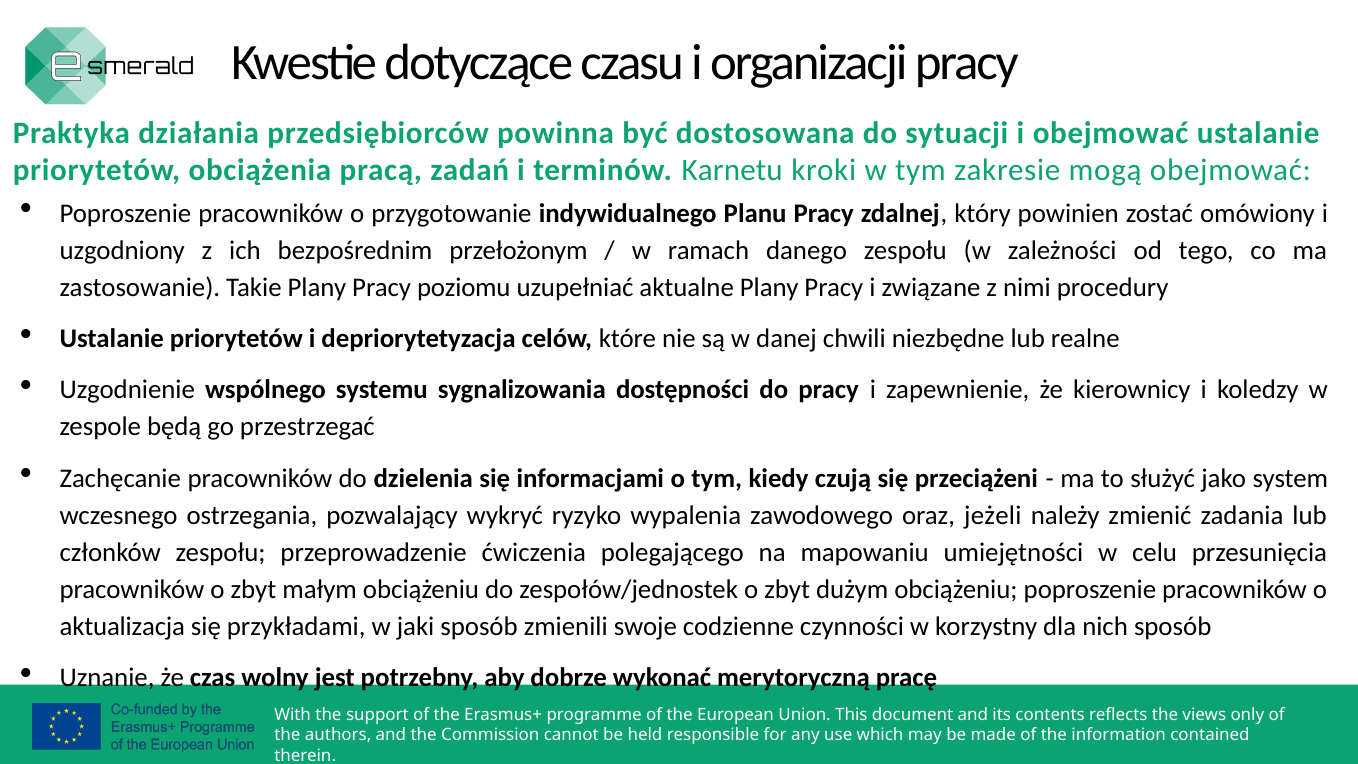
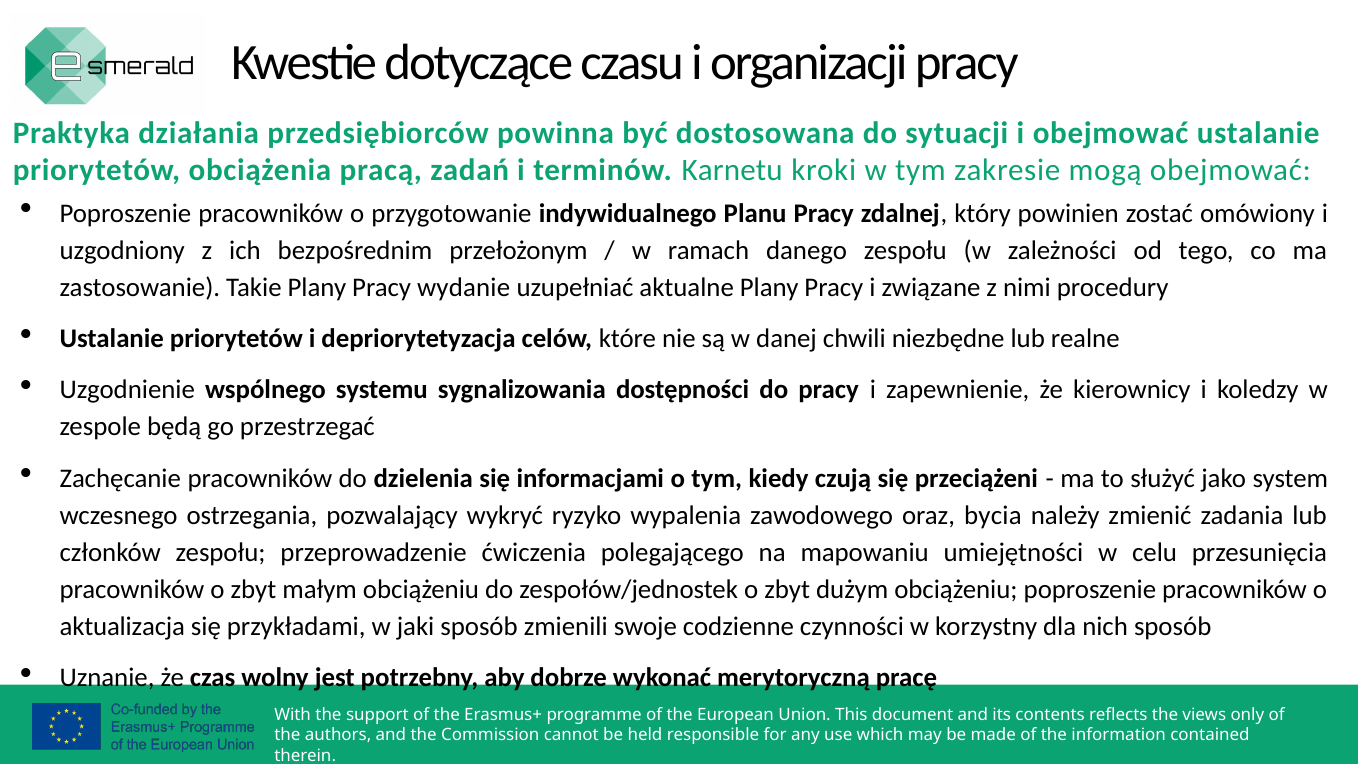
poziomu: poziomu -> wydanie (464, 287)
jeżeli: jeżeli -> bycia (993, 515)
